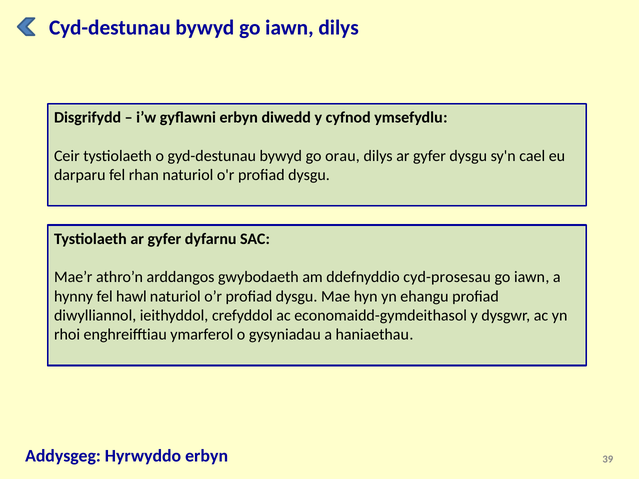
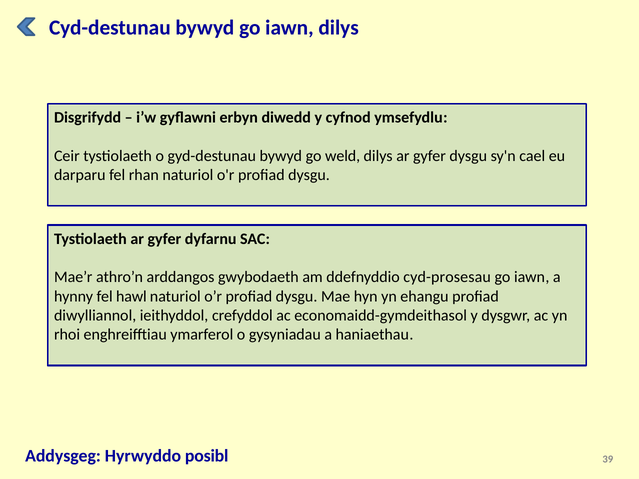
orau: orau -> weld (343, 156)
Hyrwyddo erbyn: erbyn -> posibl (207, 456)
